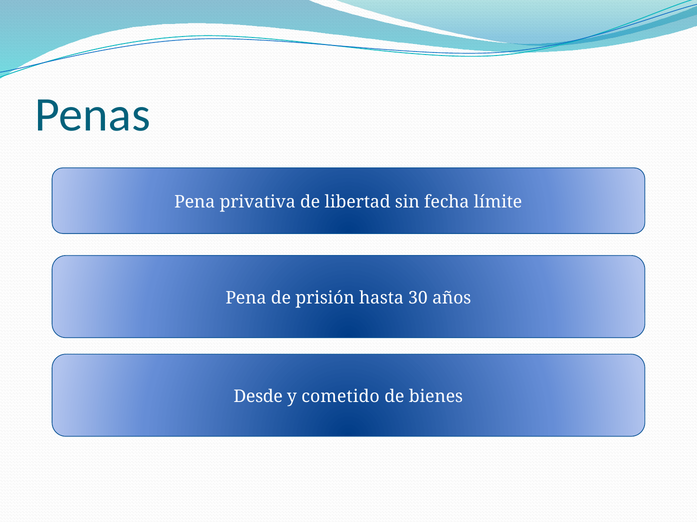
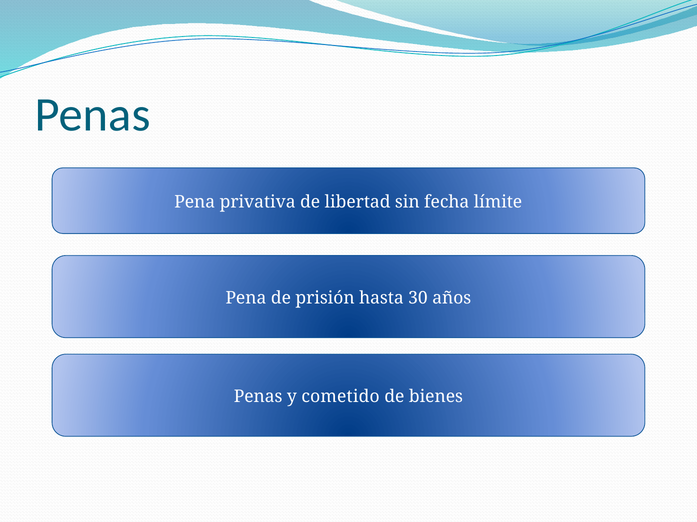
Desde: Desde -> Penas (258, 397)
